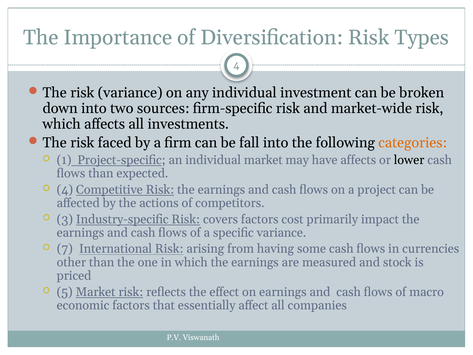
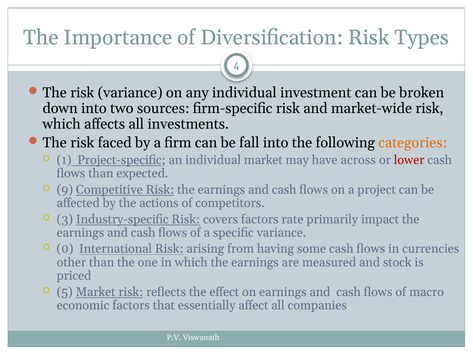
have affects: affects -> across (358, 160)
lower colour: black -> red (409, 160)
4: 4 -> 9 (65, 190)
cost: cost -> rate (292, 219)
7: 7 -> 0 (65, 249)
